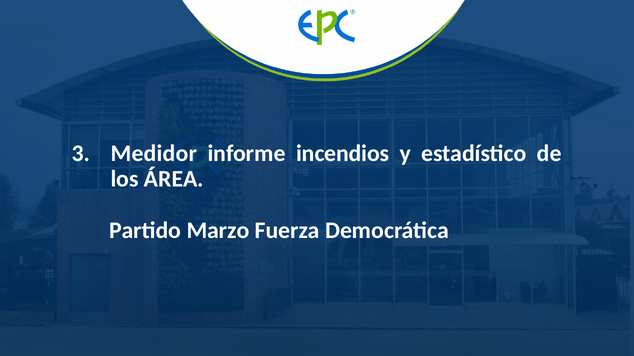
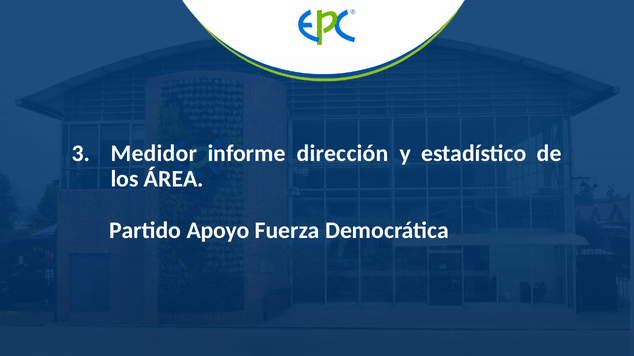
incendios: incendios -> dirección (343, 154)
Marzo: Marzo -> Apoyo (218, 231)
